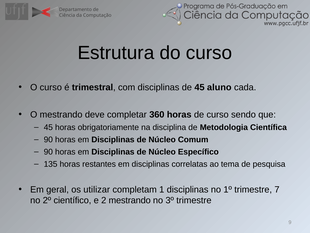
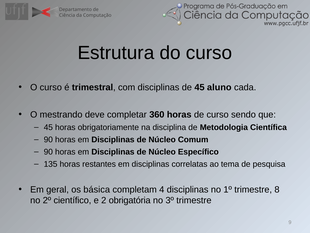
utilizar: utilizar -> básica (97, 189)
1: 1 -> 4 (162, 189)
7: 7 -> 8 (277, 189)
2 mestrando: mestrando -> obrigatória (130, 200)
